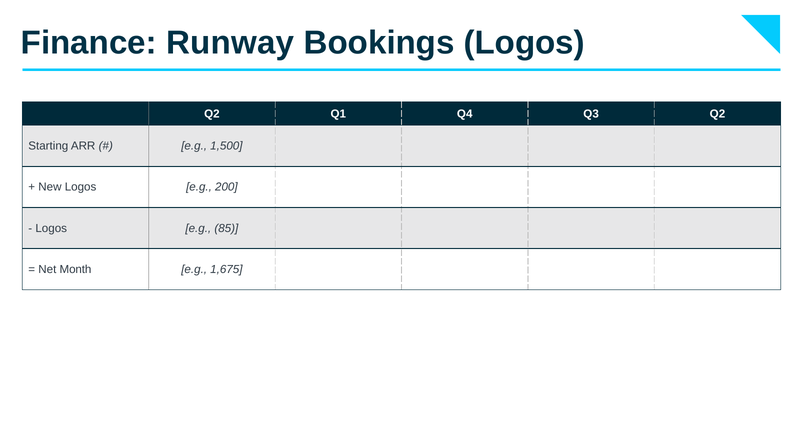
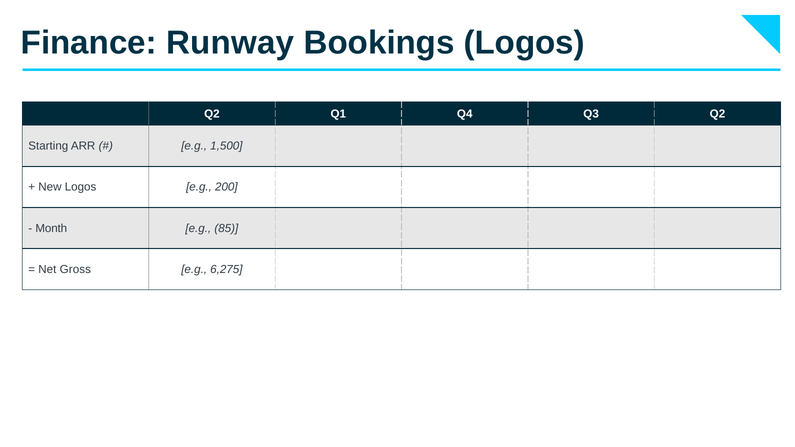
Logos: Logos -> Month (51, 228)
Month: Month -> Gross (75, 269)
1,675: 1,675 -> 6,275 (226, 269)
